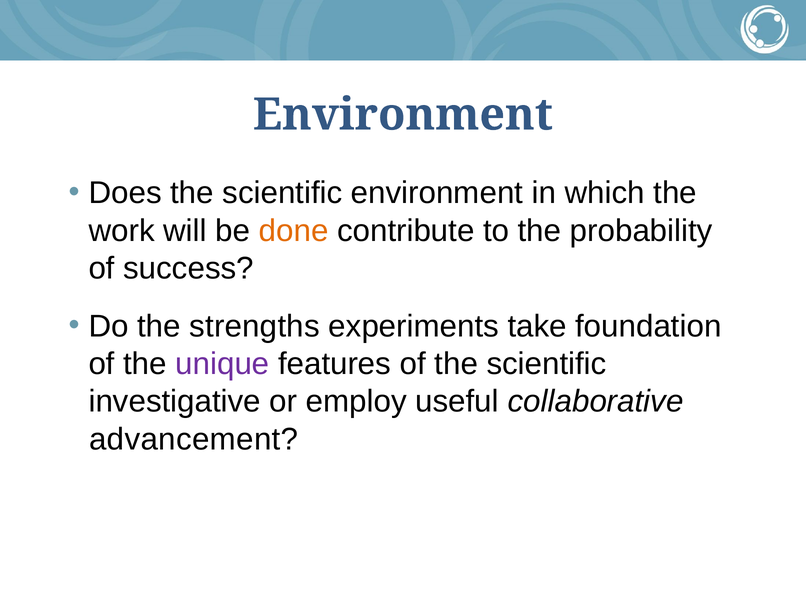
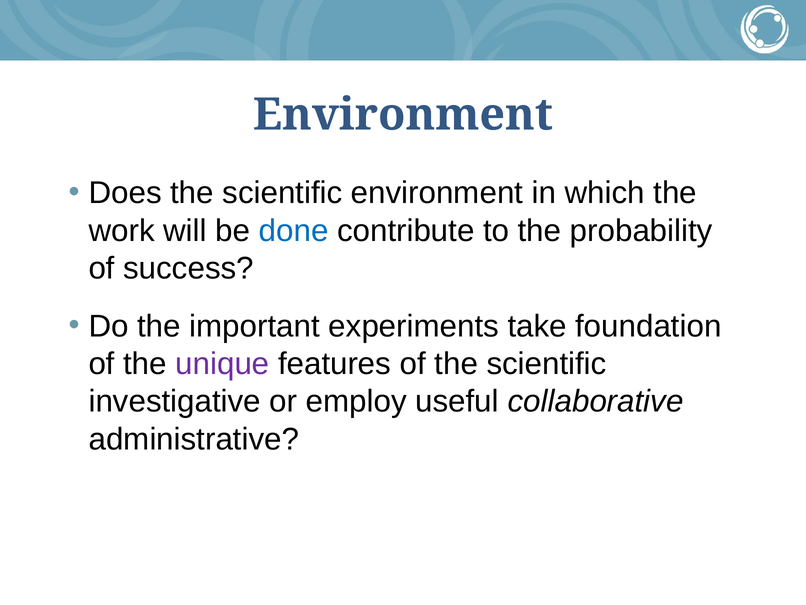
done colour: orange -> blue (294, 231)
strengths: strengths -> important (255, 326)
advancement: advancement -> administrative (194, 439)
